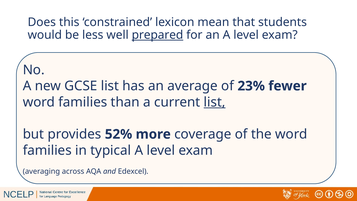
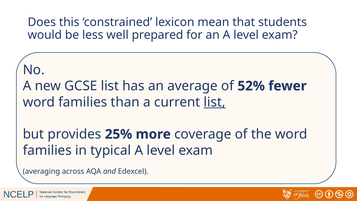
prepared underline: present -> none (157, 35)
23%: 23% -> 52% (251, 86)
52%: 52% -> 25% (119, 134)
